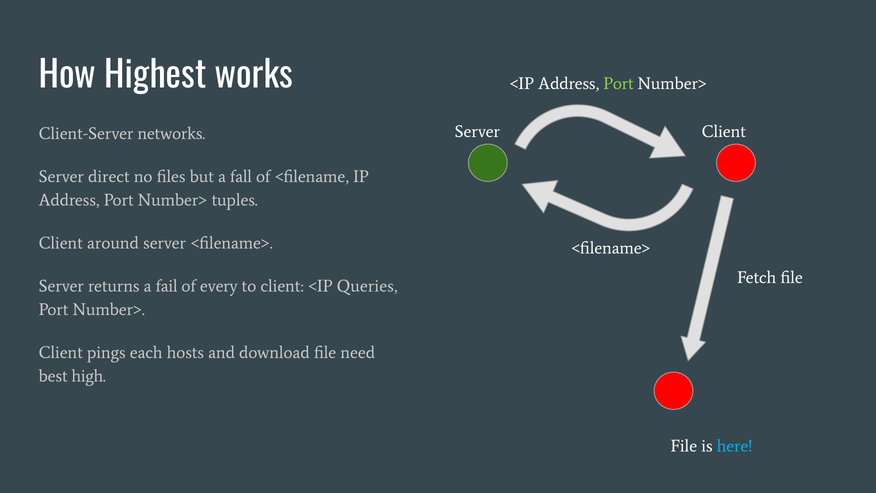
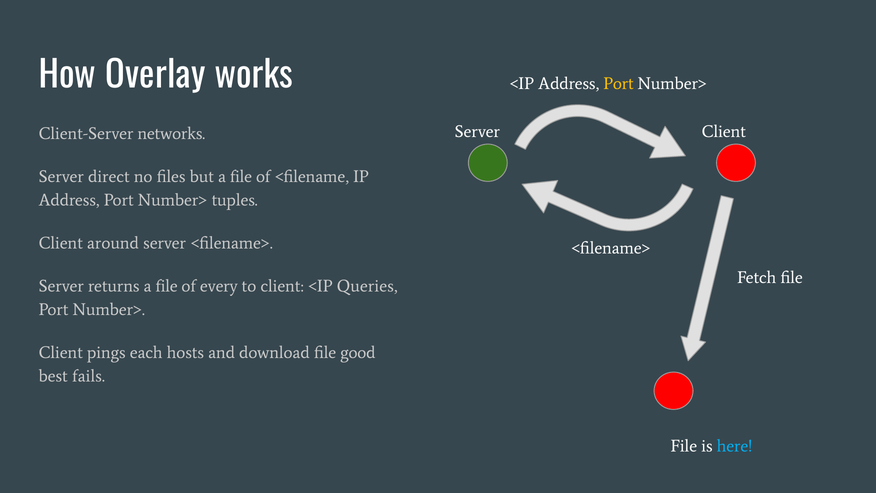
Highest: Highest -> Overlay (155, 76)
Port colour: light green -> yellow (618, 83)
but a fall: fall -> file (241, 177)
returns a fail: fail -> file (167, 286)
need: need -> good (358, 352)
high: high -> fails (89, 376)
